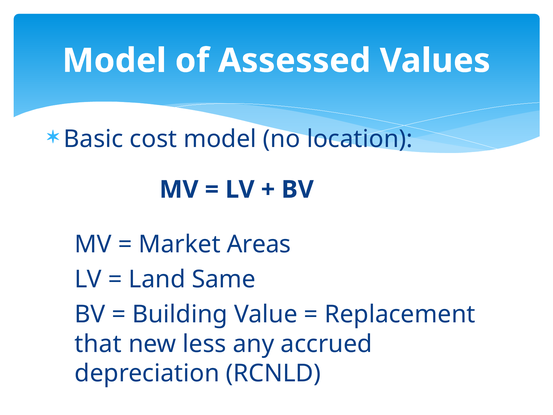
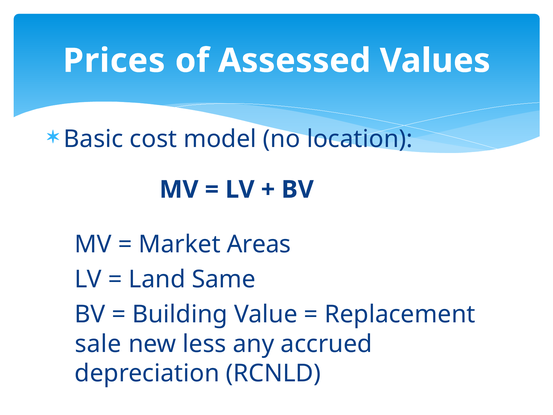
Model: Model -> Prices (114, 61)
that: that -> sale (98, 344)
